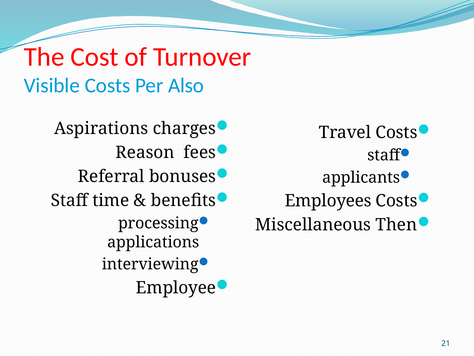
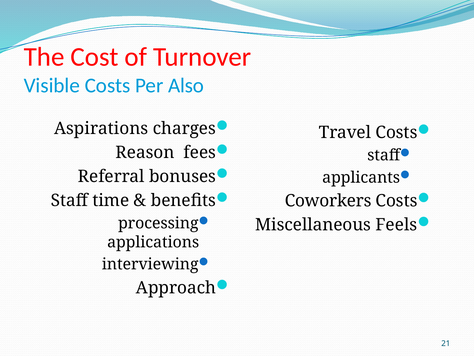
Employees: Employees -> Coworkers (328, 200)
Then: Then -> Feels (396, 224)
Employee: Employee -> Approach (176, 287)
